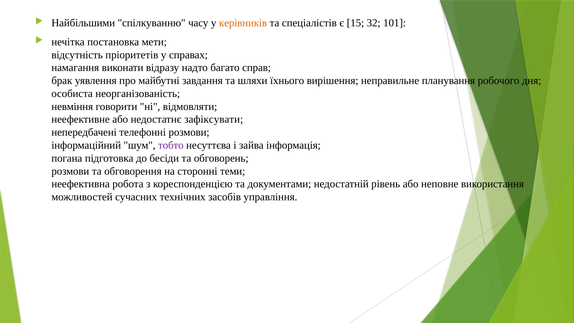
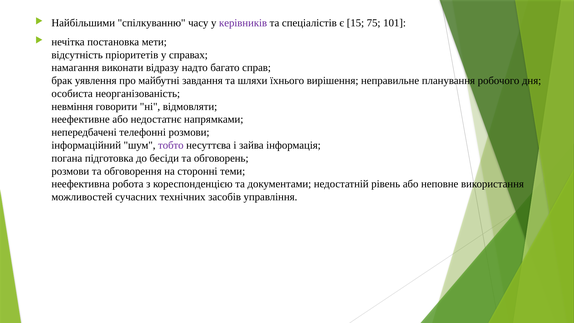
керівників colour: orange -> purple (243, 23)
32: 32 -> 75 (374, 23)
зафіксувати: зафіксувати -> напрямками (214, 119)
